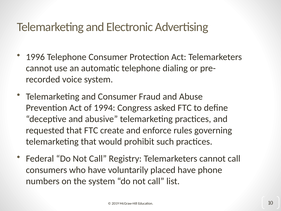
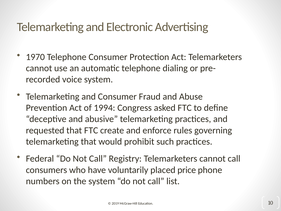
1996: 1996 -> 1970 (35, 57)
placed have: have -> price (187, 170)
